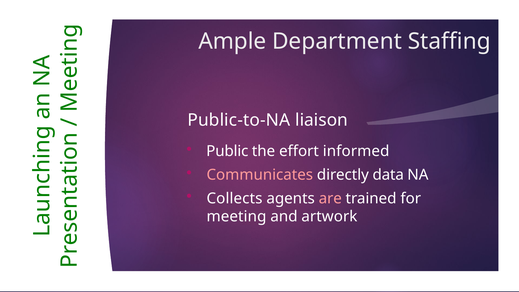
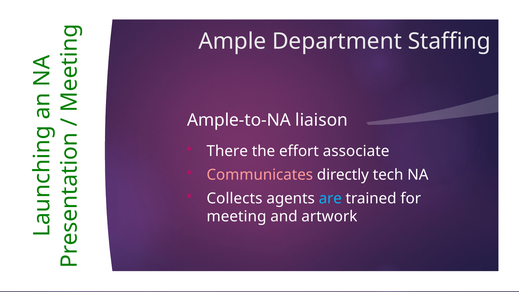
Public-to-NA: Public-to-NA -> Ample-to-NA (239, 120)
Public: Public -> There (227, 151)
informed: informed -> associate (356, 151)
data: data -> tech (388, 175)
are colour: pink -> light blue (330, 198)
